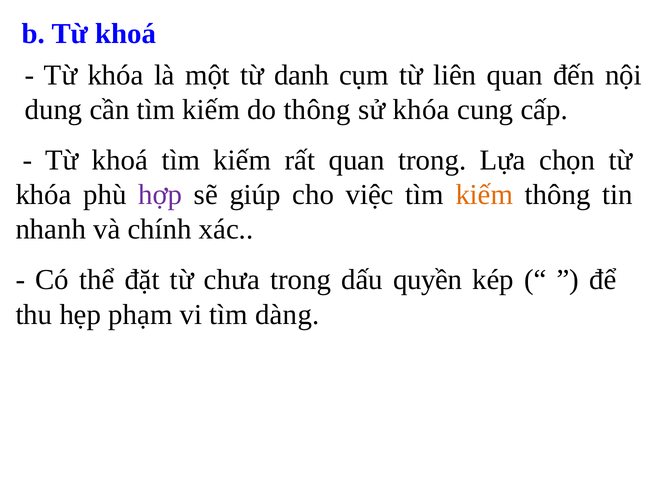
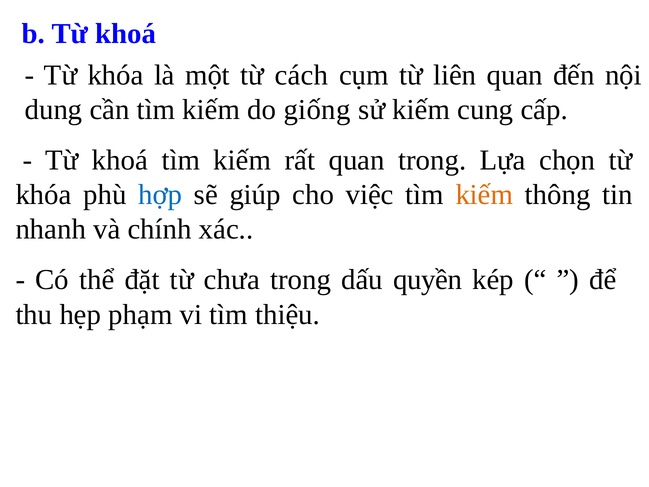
danh: danh -> cách (301, 75)
do thông: thông -> giống (317, 110)
sử khóa: khóa -> kiếm (421, 110)
hợp colour: purple -> blue (160, 195)
dàng: dàng -> thiệu (288, 314)
